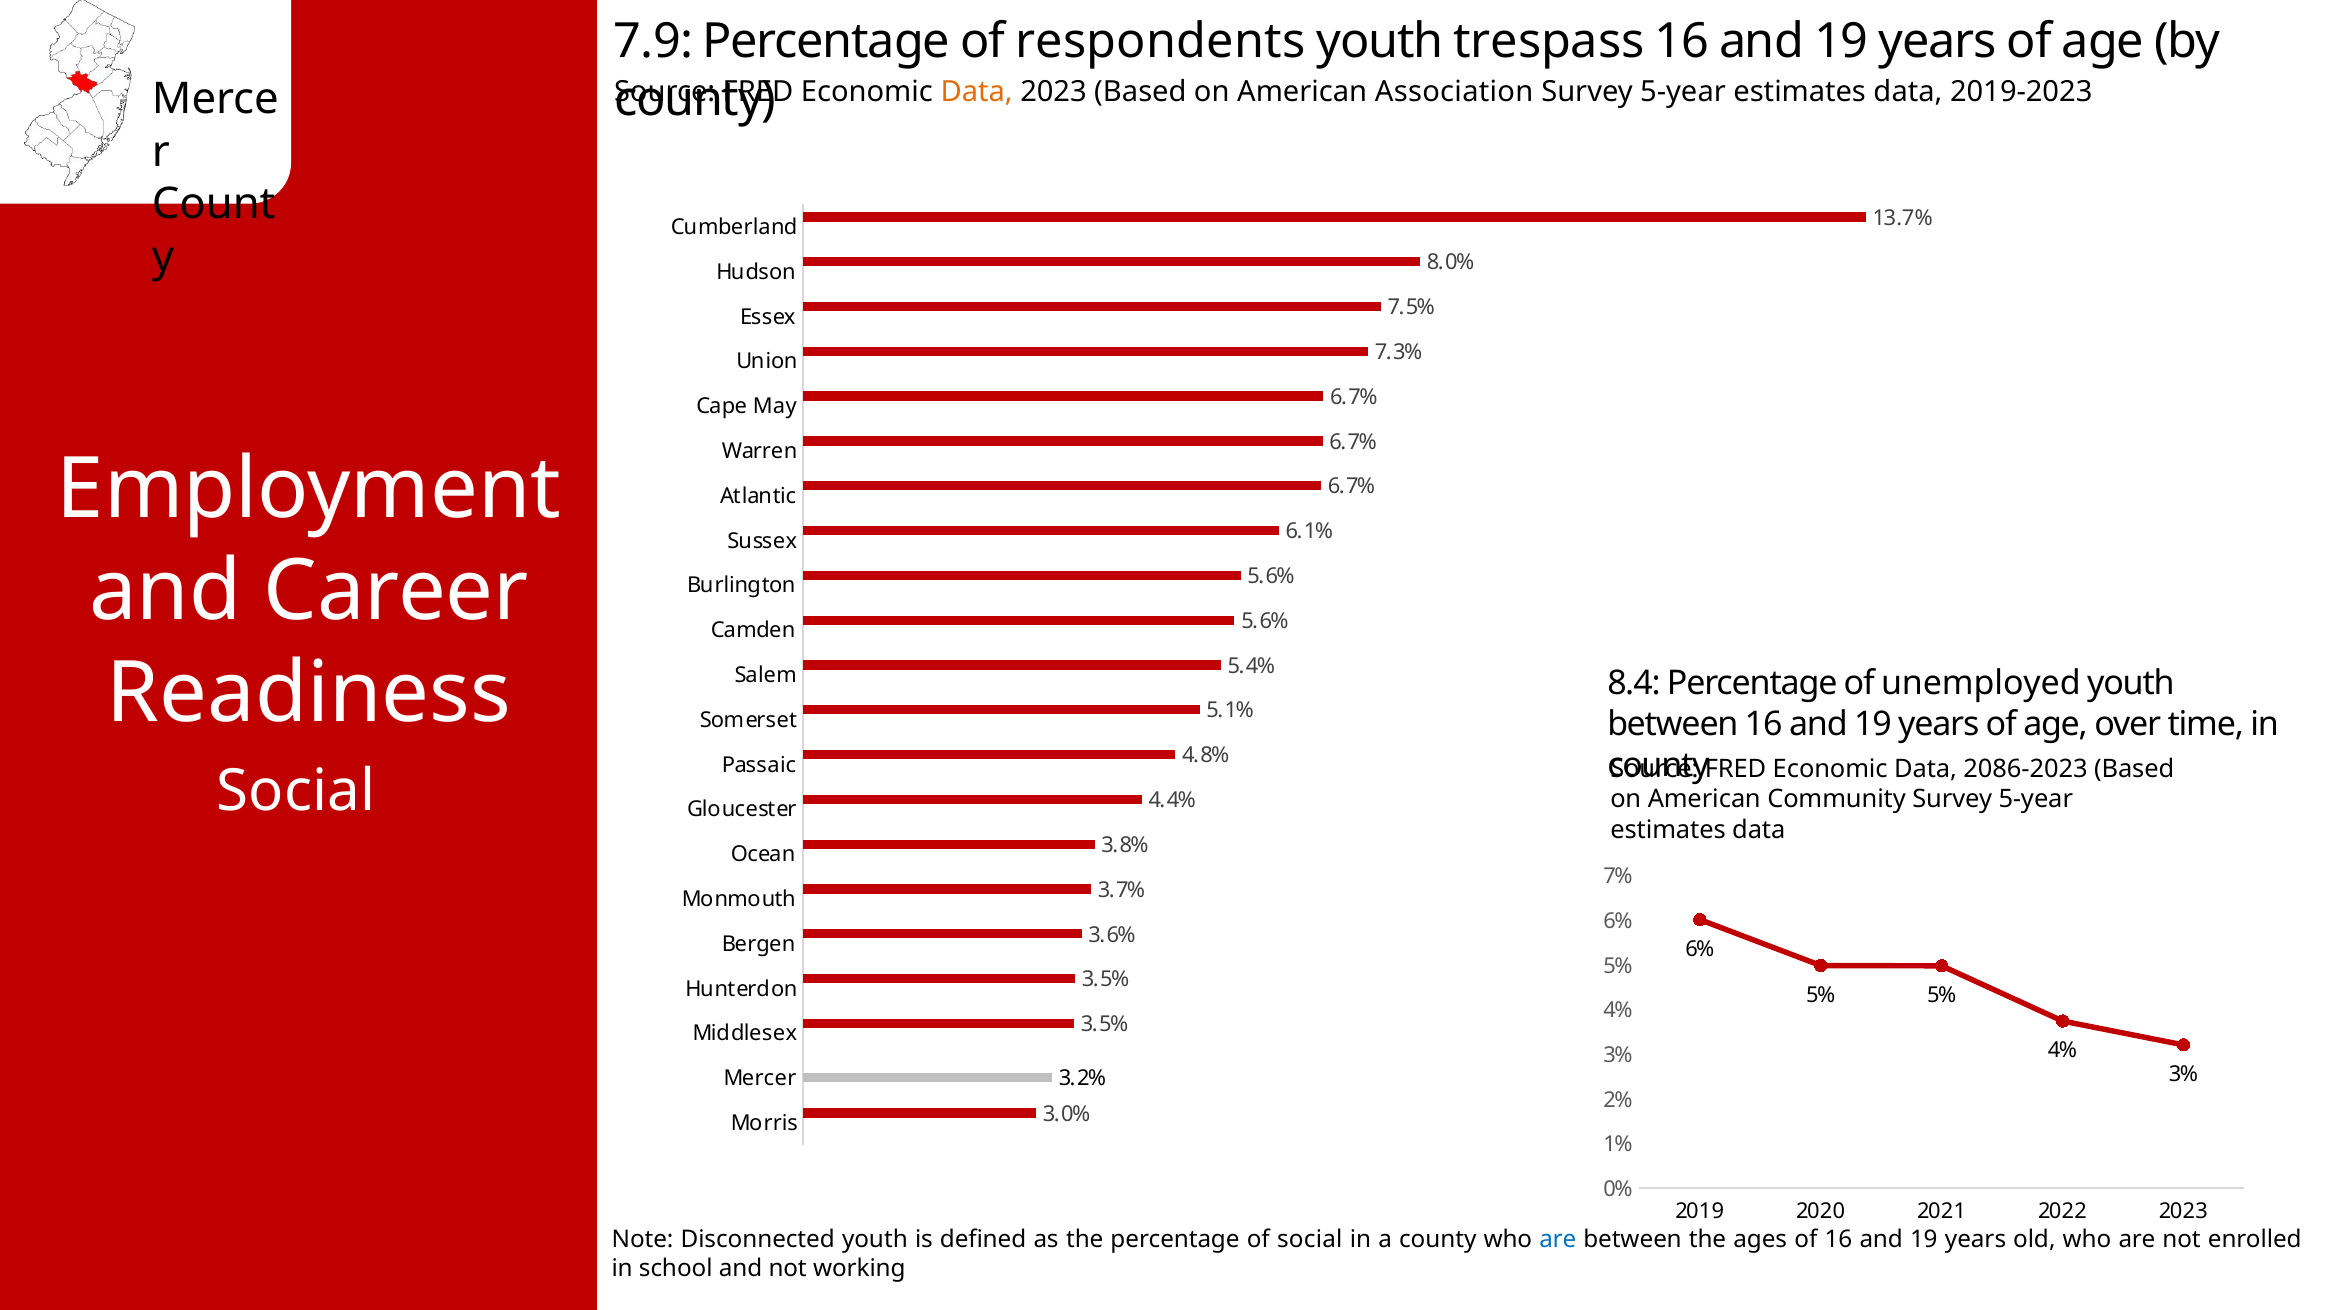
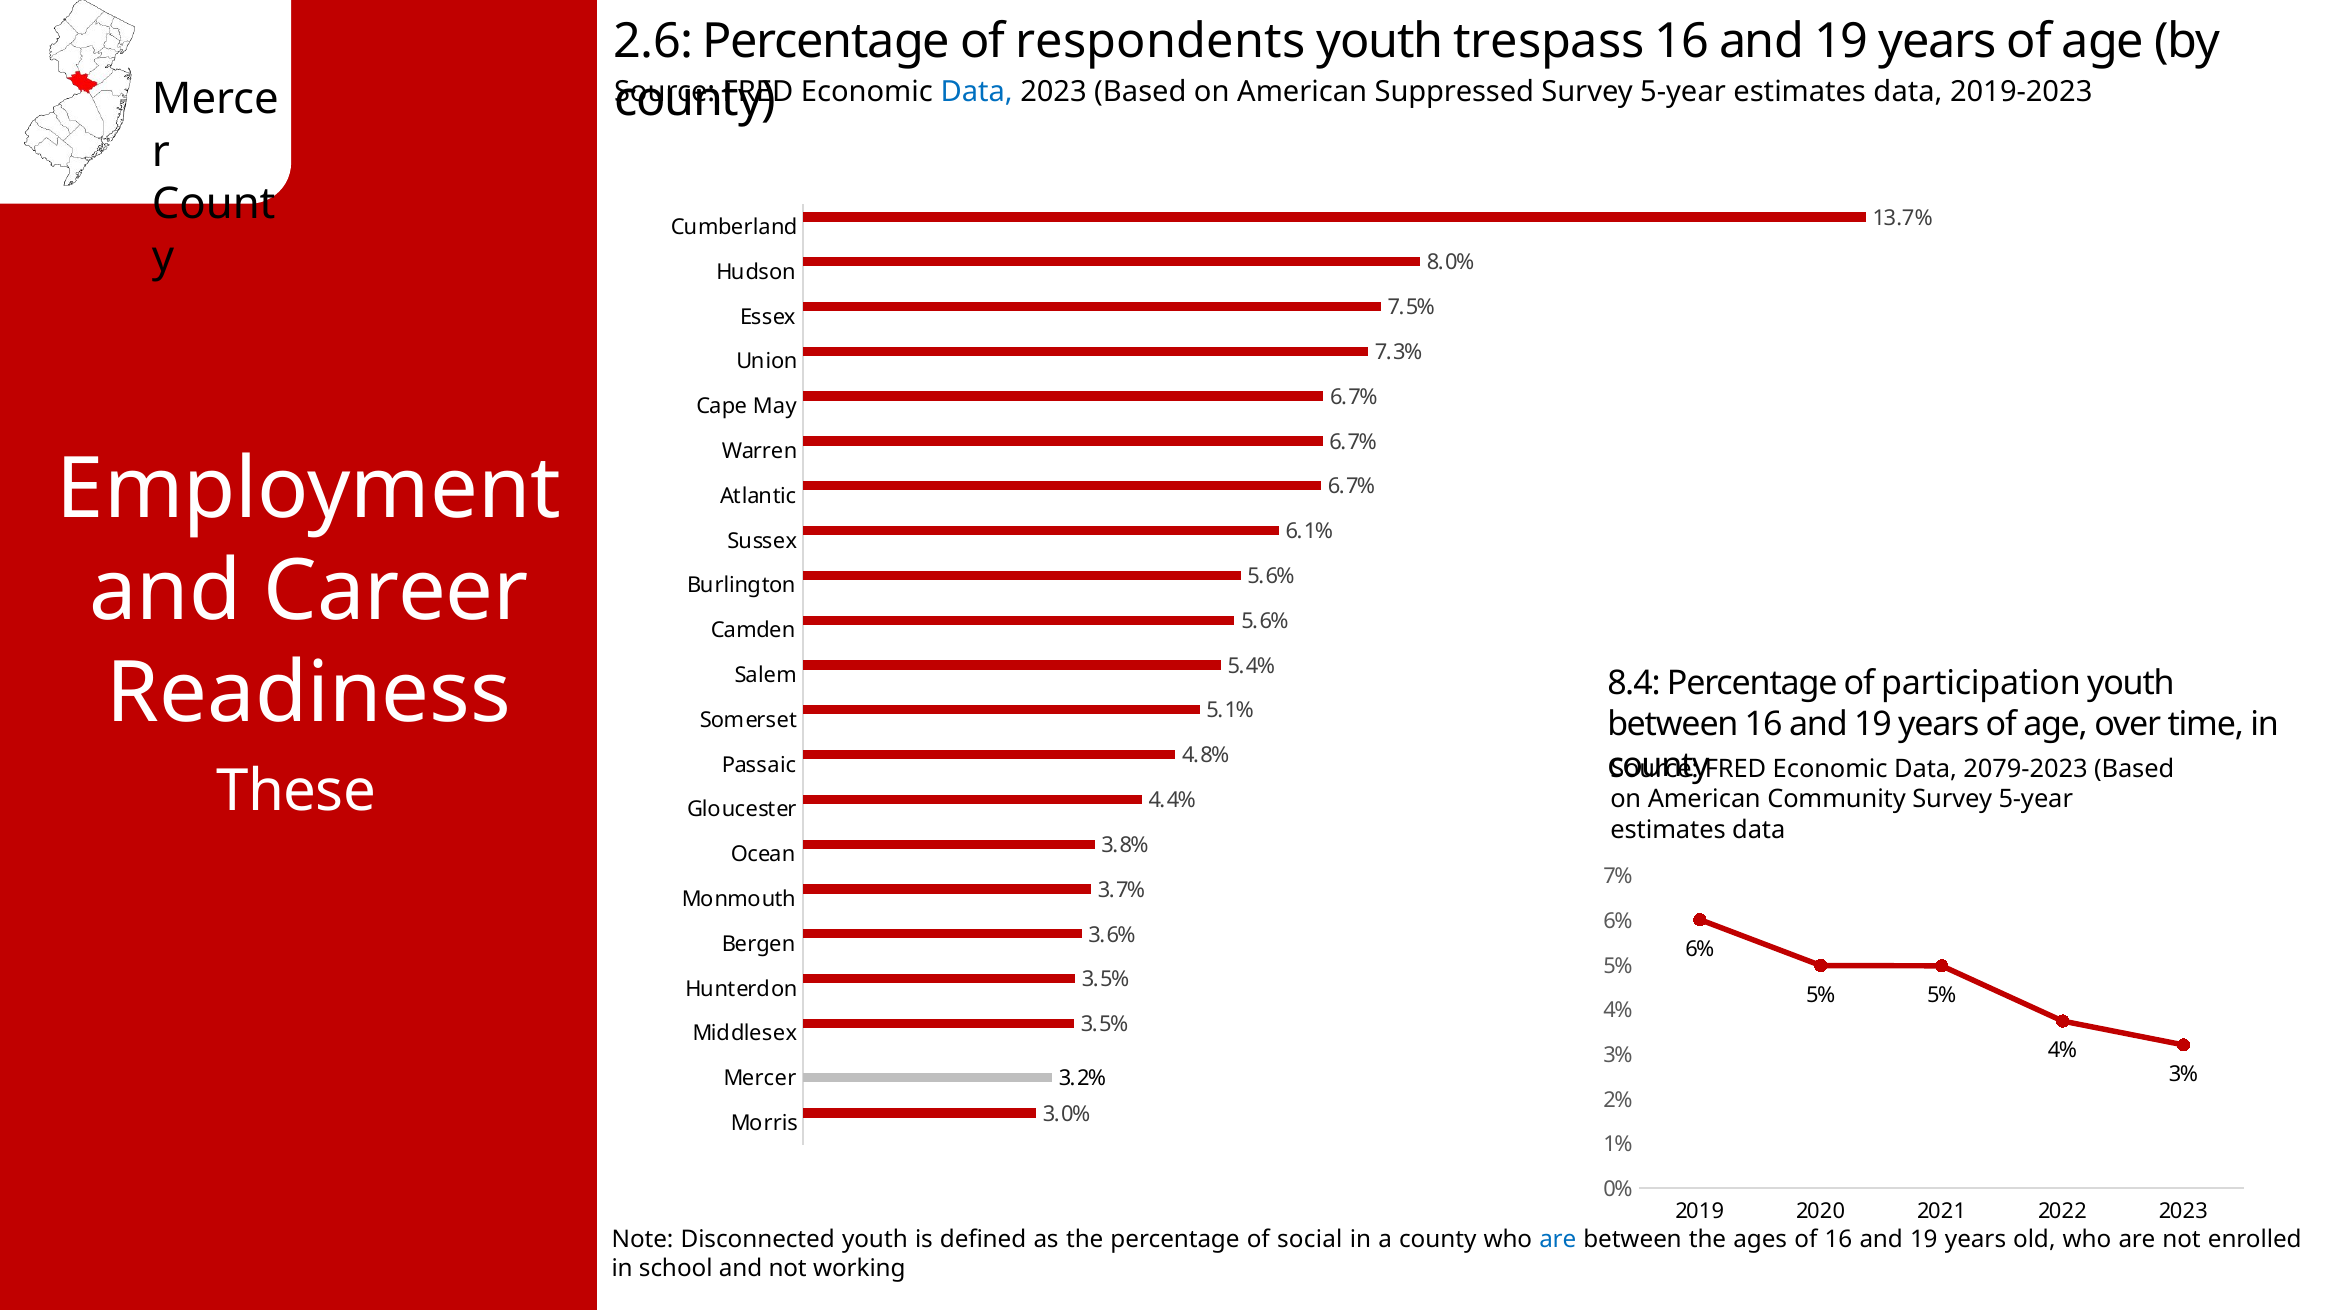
7.9: 7.9 -> 2.6 (653, 41)
Data colour: orange -> blue (977, 92)
Association: Association -> Suppressed (1454, 92)
unemployed: unemployed -> participation (1981, 684)
2086-2023: 2086-2023 -> 2079-2023 (2026, 769)
Social: Social -> These (296, 791)
